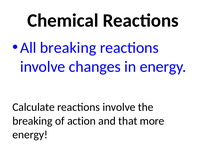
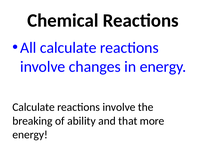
All breaking: breaking -> calculate (68, 48)
action: action -> ability (81, 121)
